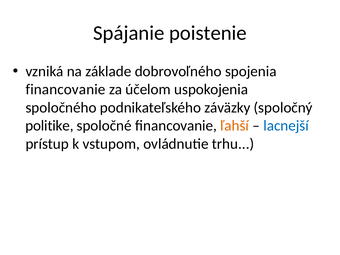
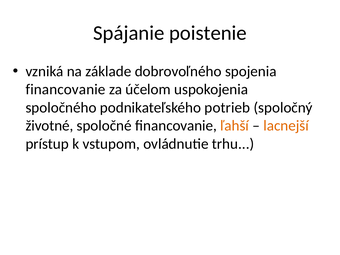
záväzky: záväzky -> potrieb (227, 108)
politike: politike -> životné (49, 126)
lacnejší colour: blue -> orange (286, 126)
